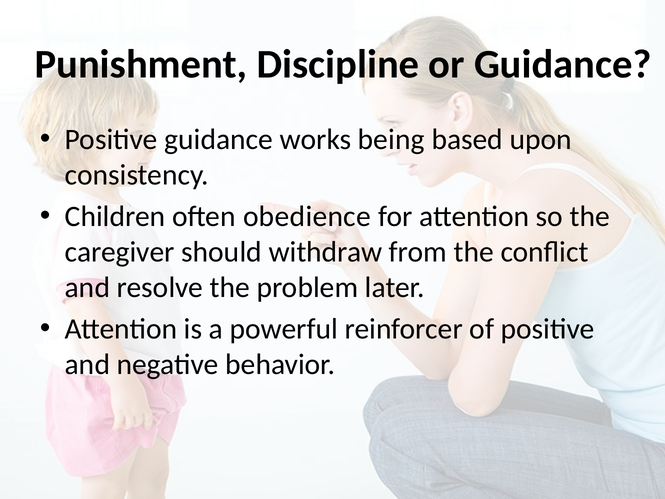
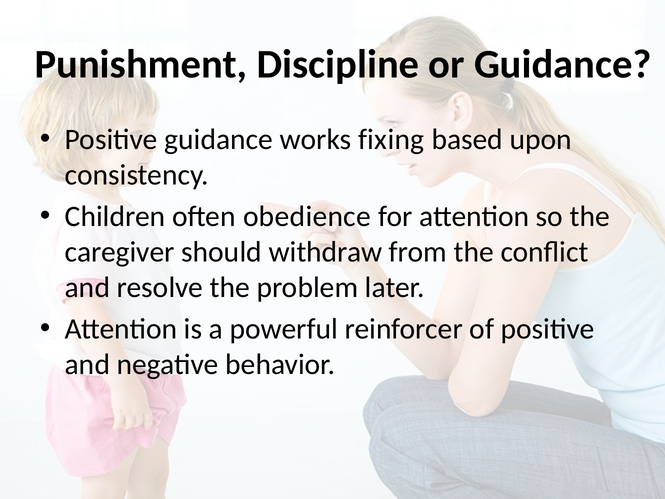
being: being -> fixing (391, 140)
